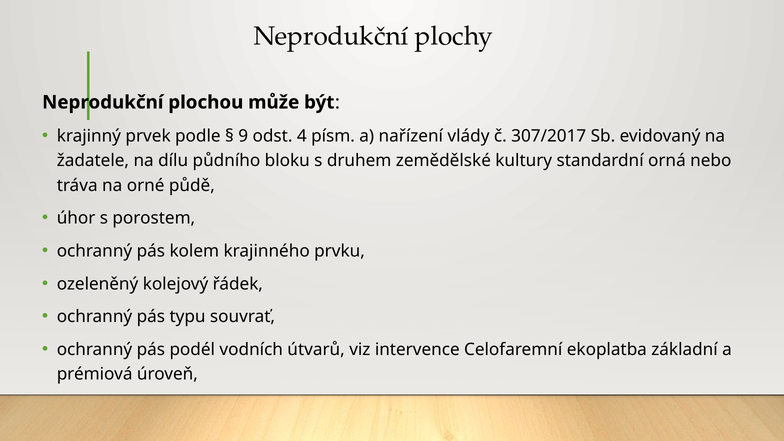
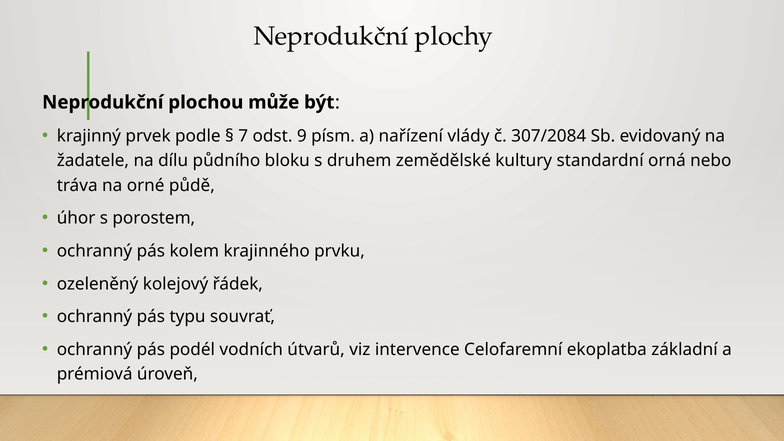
9: 9 -> 7 (243, 136)
4: 4 -> 9 (302, 136)
307/2017: 307/2017 -> 307/2084 (549, 136)
